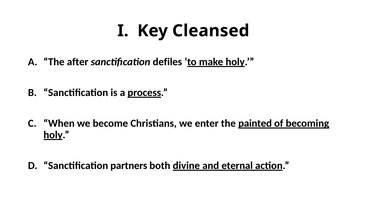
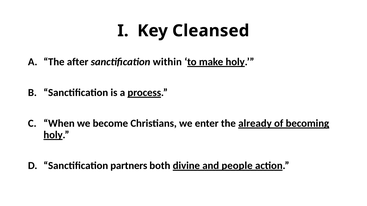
defiles: defiles -> within (167, 62)
painted: painted -> already (255, 124)
eternal: eternal -> people (237, 166)
